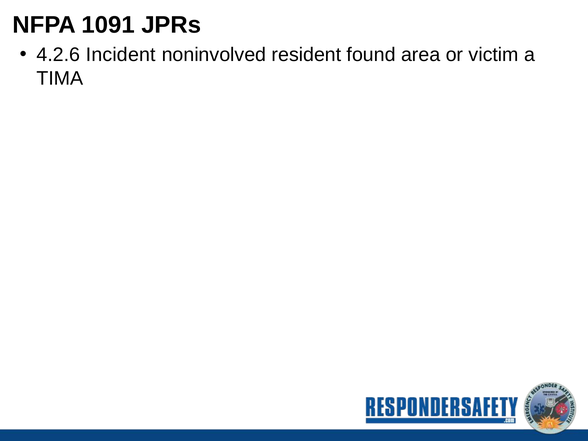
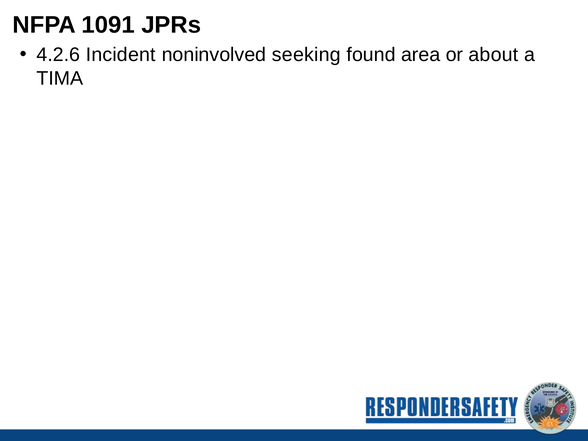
resident: resident -> seeking (306, 55)
victim: victim -> about (493, 55)
